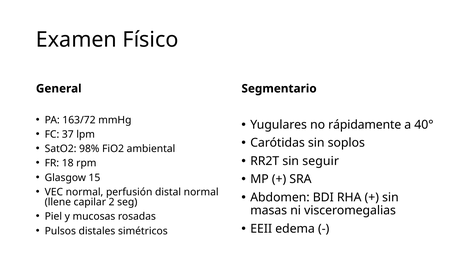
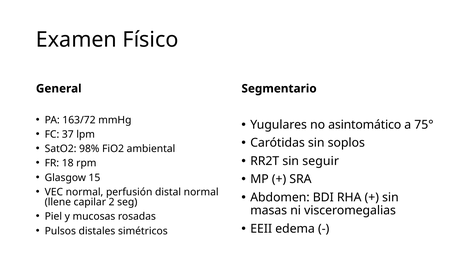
rápidamente: rápidamente -> asintomático (365, 124)
40°: 40° -> 75° (424, 124)
